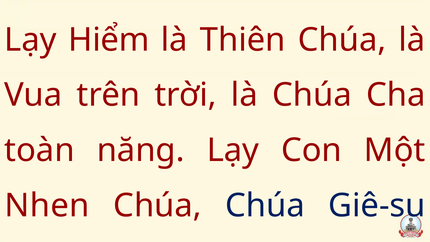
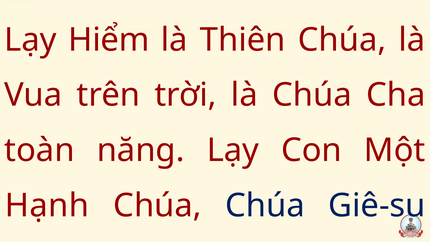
Nhen: Nhen -> Hạnh (47, 205)
